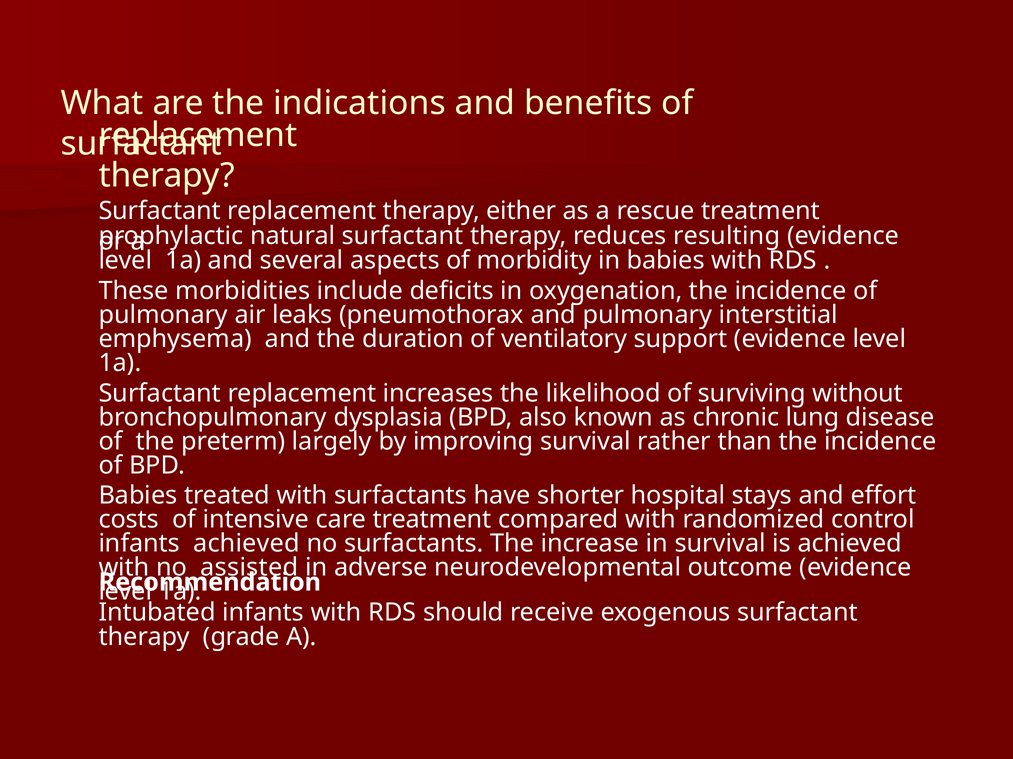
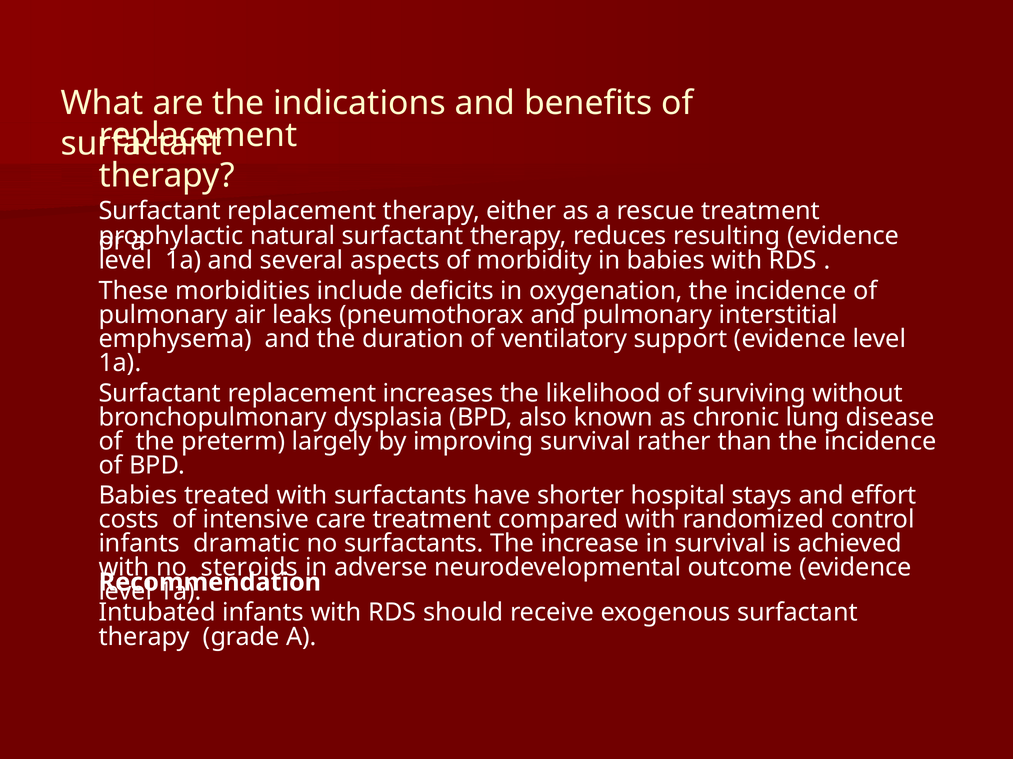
infants achieved: achieved -> dramatic (247, 544)
assisted: assisted -> steroids (249, 568)
